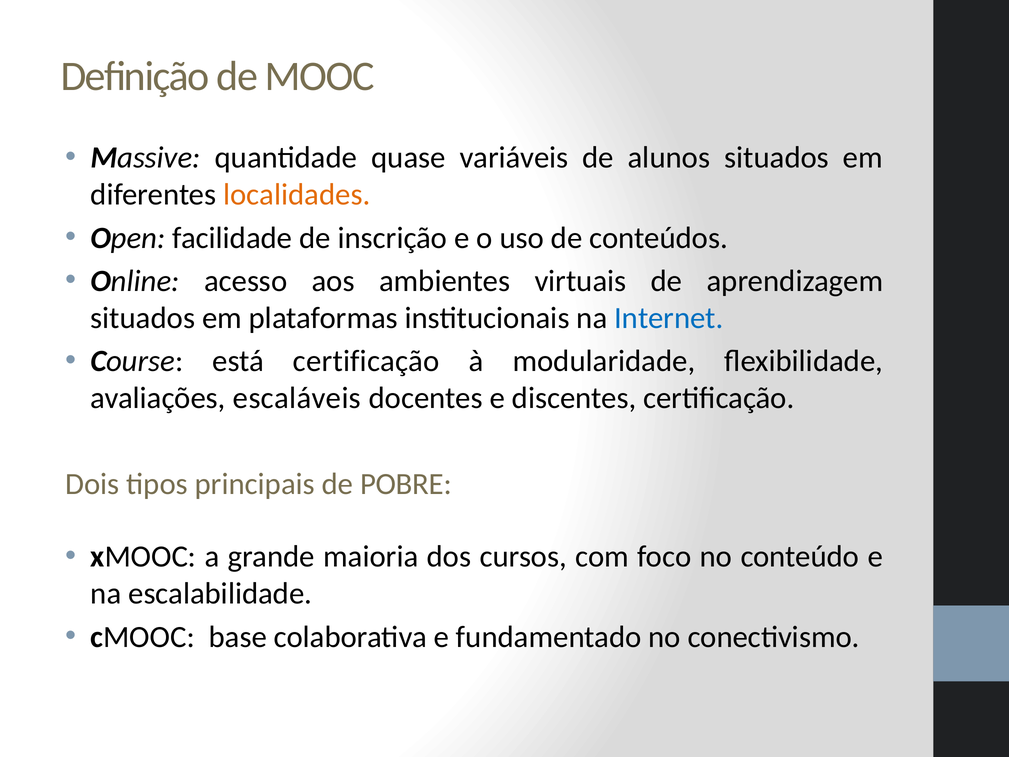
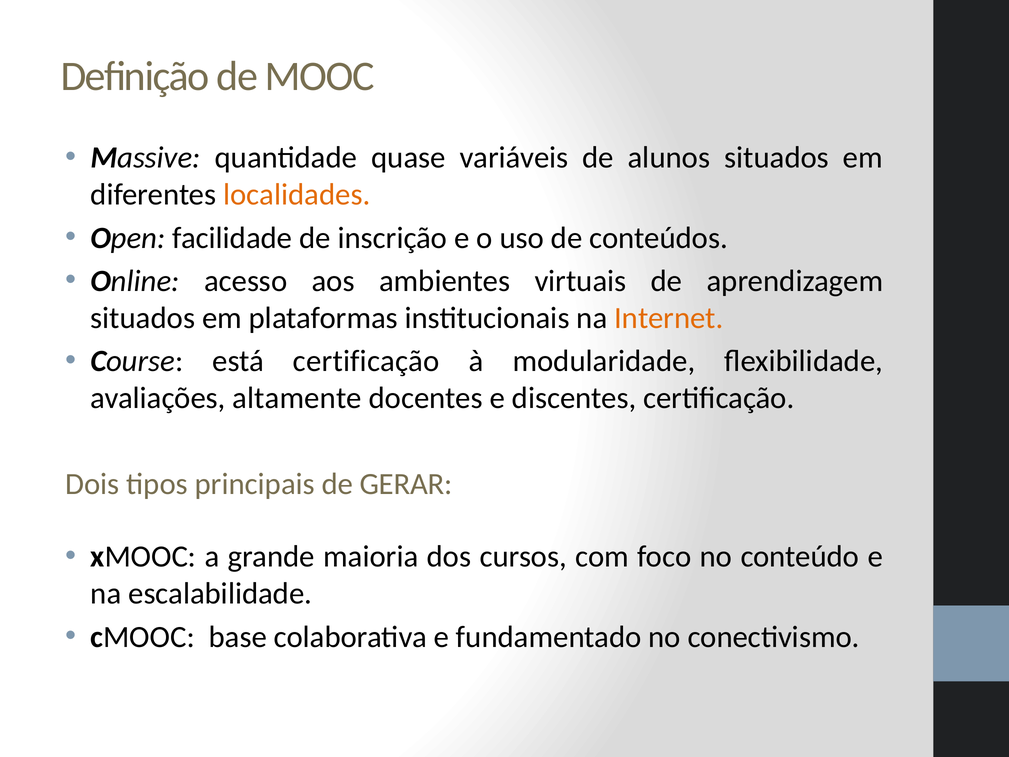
Internet colour: blue -> orange (669, 318)
escaláveis: escaláveis -> altamente (297, 398)
POBRE: POBRE -> GERAR (406, 484)
